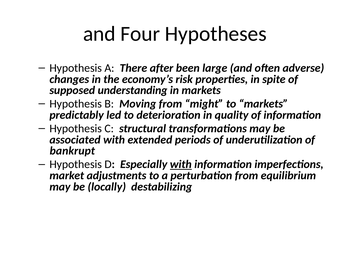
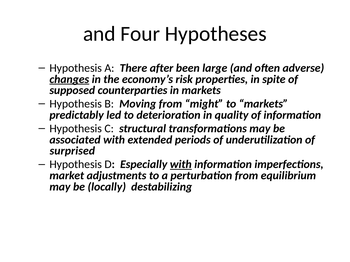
changes underline: none -> present (69, 79)
understanding: understanding -> counterparties (133, 91)
bankrupt: bankrupt -> surprised (72, 151)
